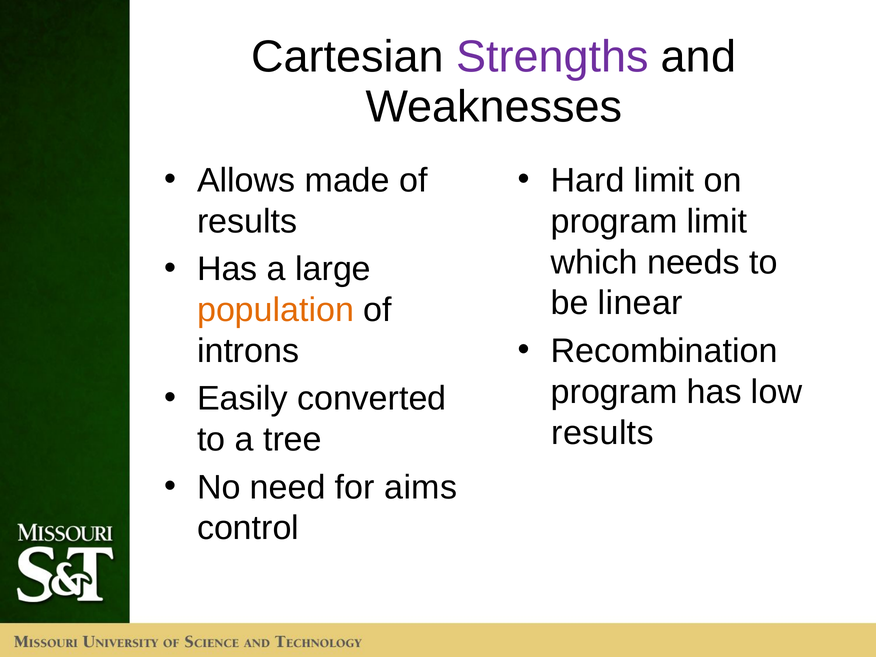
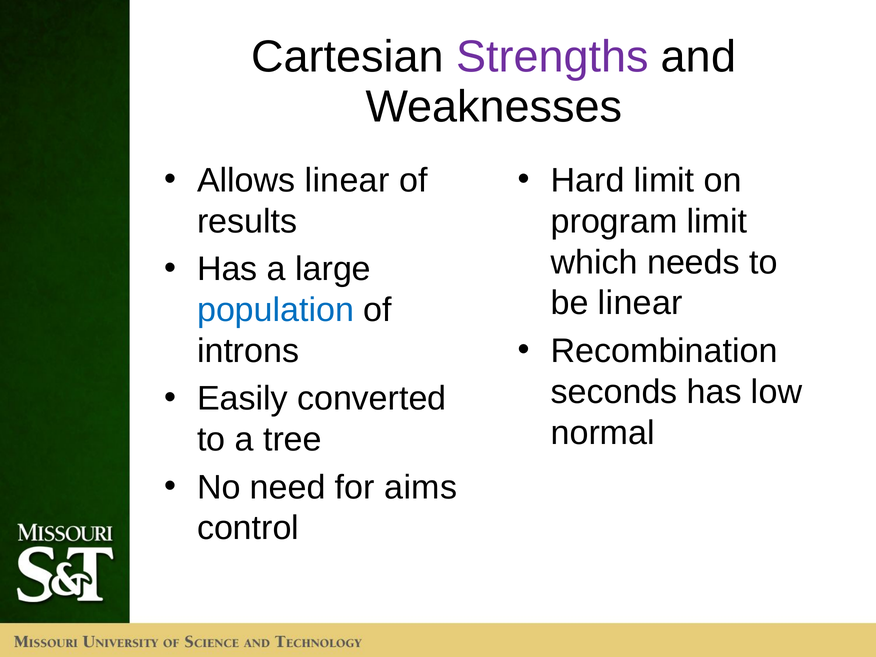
Allows made: made -> linear (347, 181)
population colour: orange -> blue (276, 310)
program: program -> seconds (614, 392)
results: results -> normal (603, 433)
